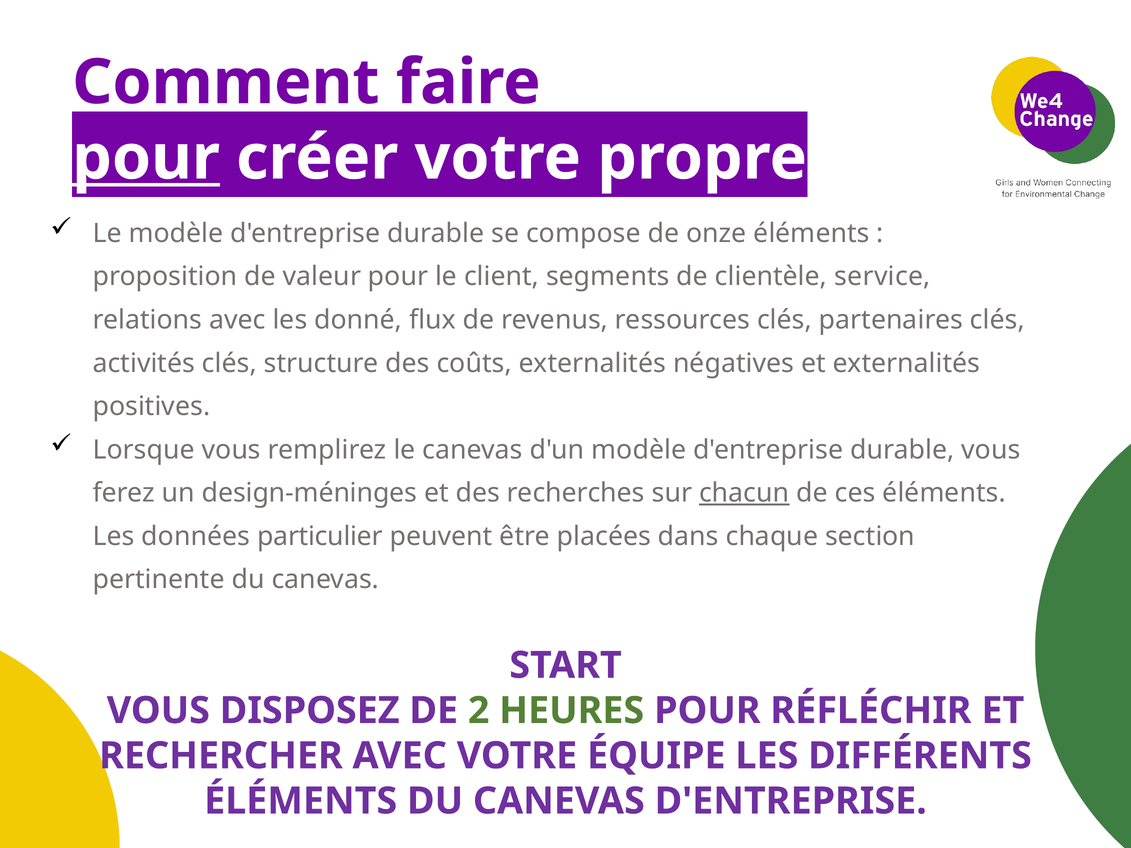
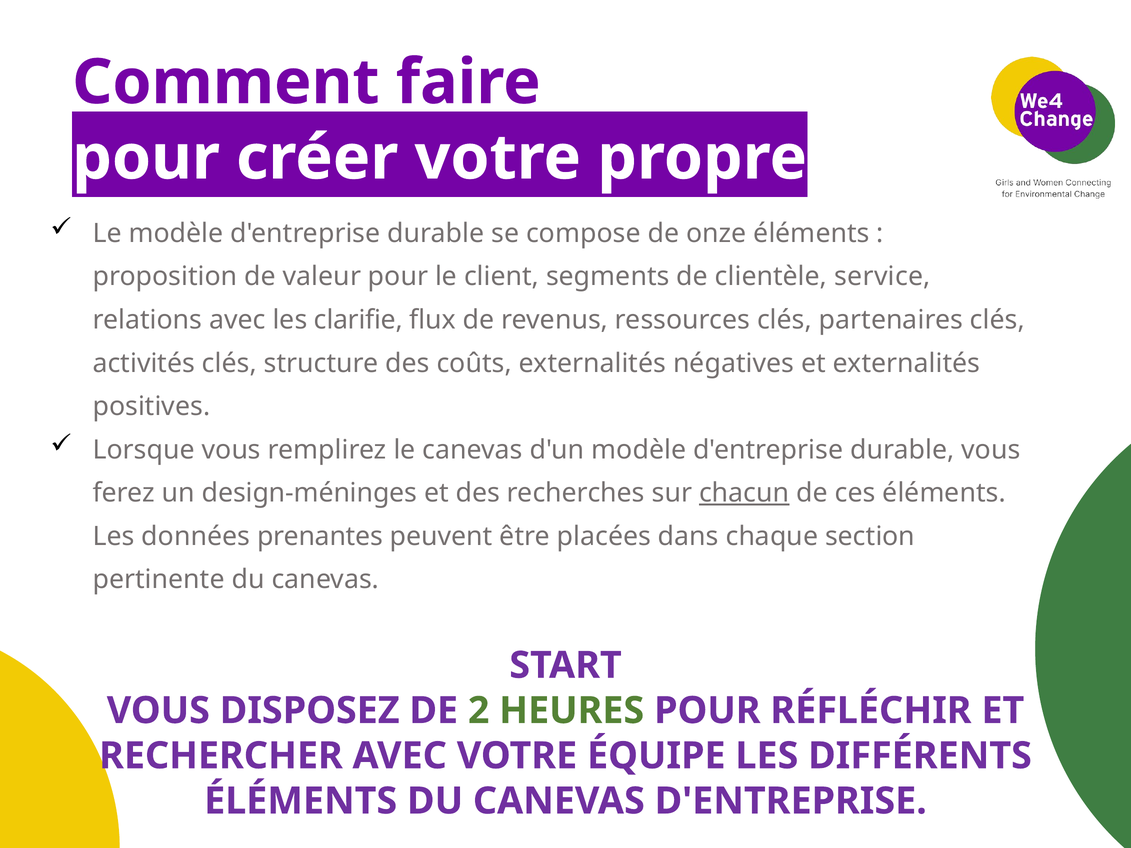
pour underline: present -> none (146, 158)
donné: donné -> clarifie (358, 320)
particulier: particulier -> prenantes (320, 536)
